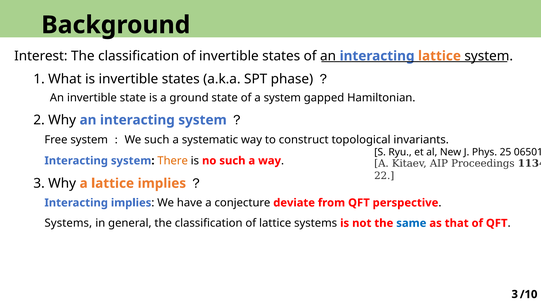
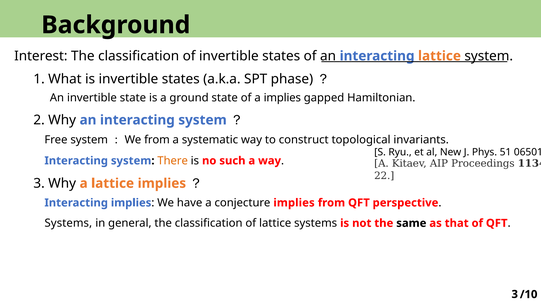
a system: system -> implies (282, 98)
system：We such: such -> from (157, 140)
25: 25 -> 51 (505, 152)
conjecture deviate: deviate -> implies (294, 203)
same colour: blue -> black (411, 223)
